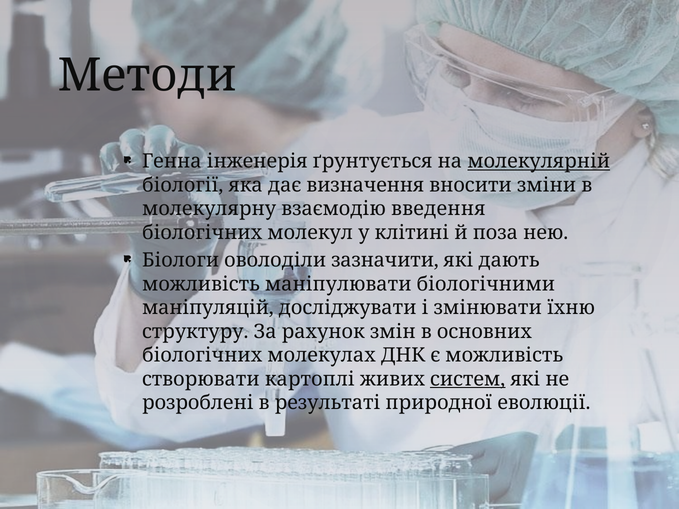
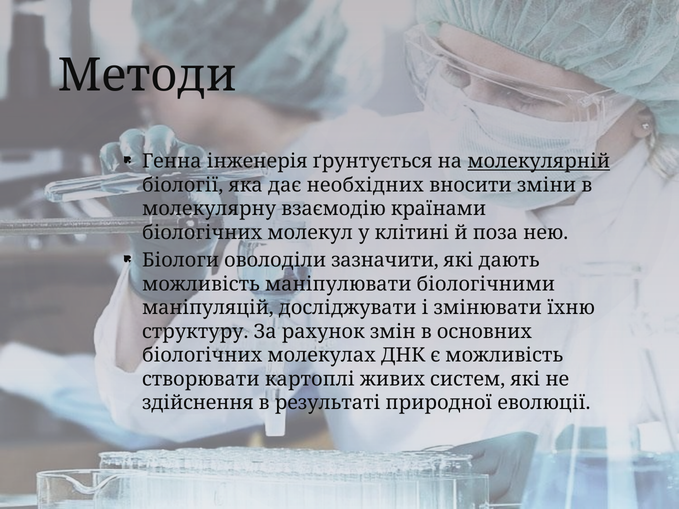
визначення: визначення -> необхідних (365, 185)
введення: введення -> країнами (438, 209)
систем underline: present -> none (468, 379)
розроблені: розроблені -> здійснення (198, 403)
